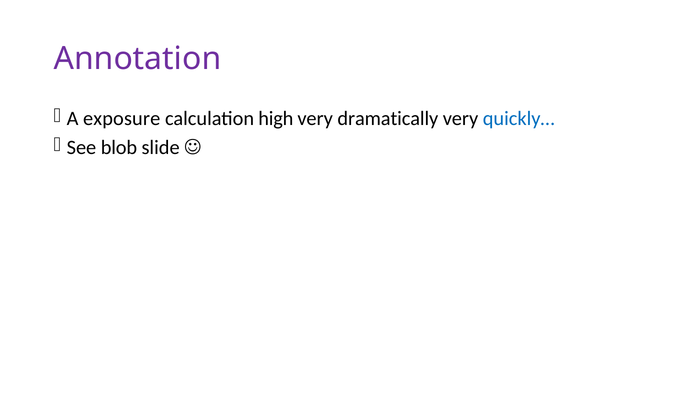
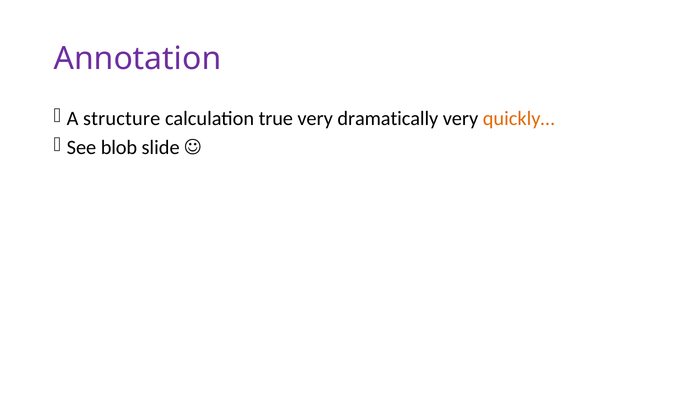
exposure: exposure -> structure (122, 118)
high: high -> true (276, 118)
quickly… colour: blue -> orange (519, 118)
